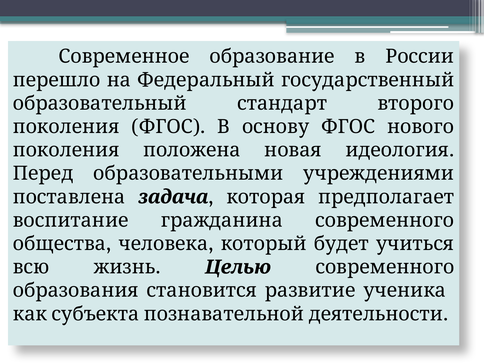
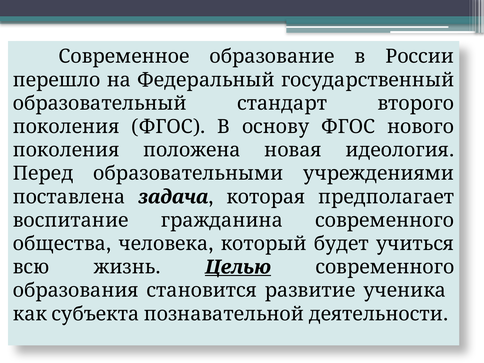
Целью underline: none -> present (238, 267)
